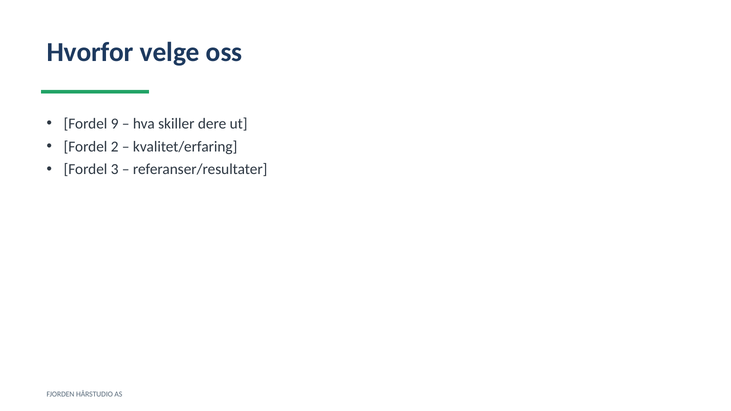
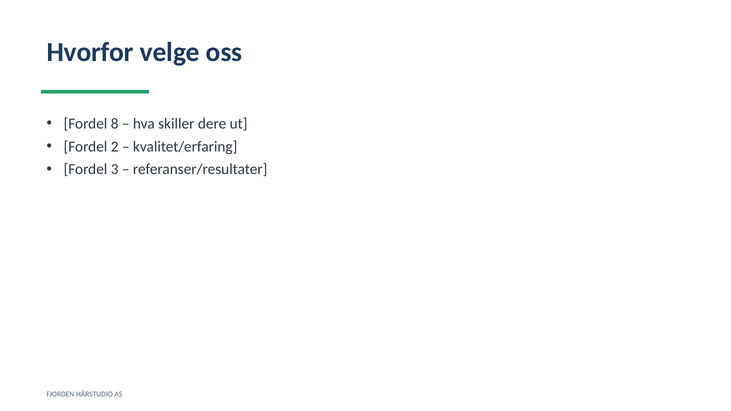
9: 9 -> 8 (115, 124)
